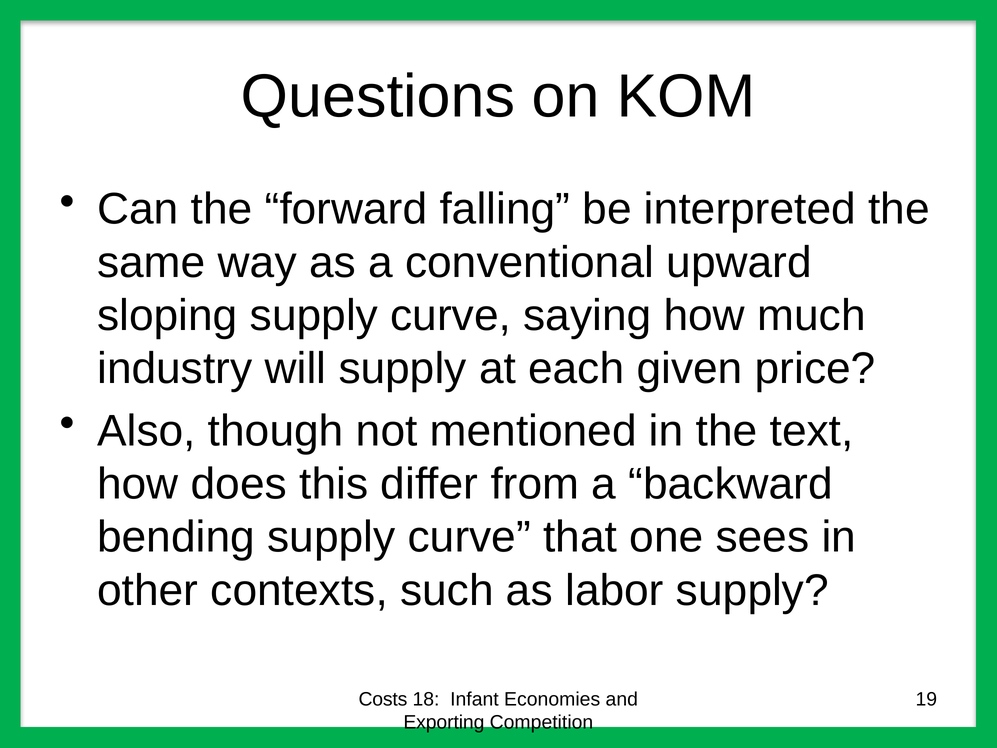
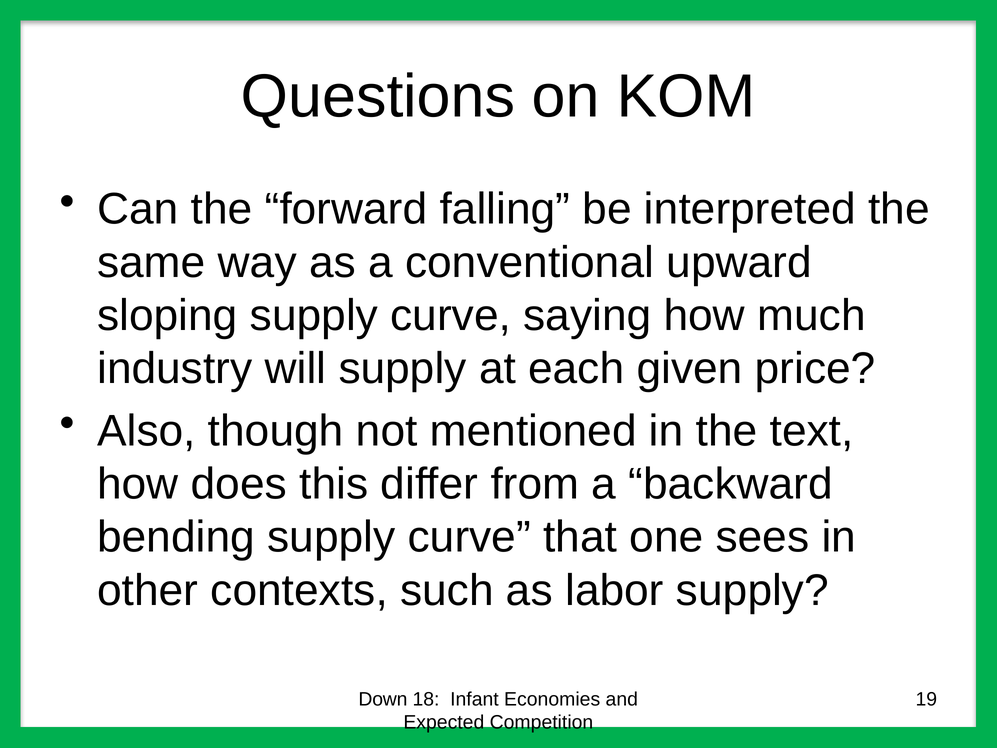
Costs: Costs -> Down (383, 699)
Exporting: Exporting -> Expected (444, 722)
